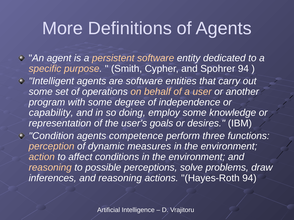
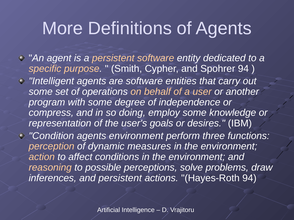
capability: capability -> compress (51, 113)
agents competence: competence -> environment (136, 136)
inferences and reasoning: reasoning -> persistent (120, 178)
